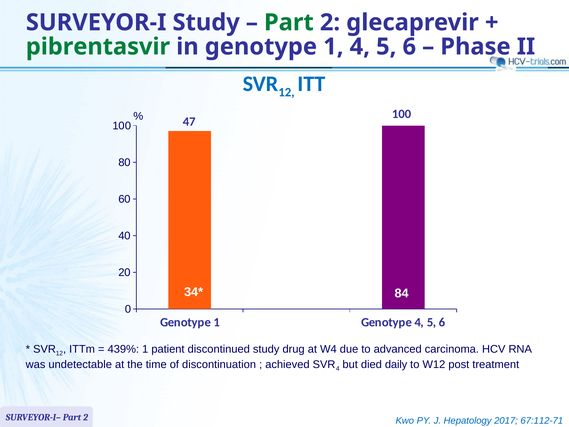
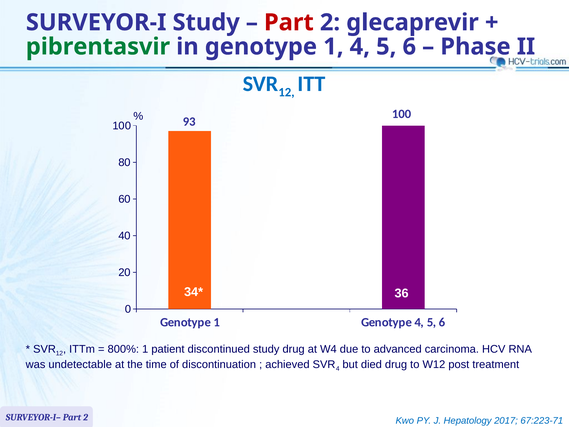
Part colour: green -> red (289, 22)
47: 47 -> 93 (189, 122)
84: 84 -> 36 (402, 293)
439%: 439% -> 800% (123, 349)
died daily: daily -> drug (396, 364)
67:112-71: 67:112-71 -> 67:223-71 (542, 420)
